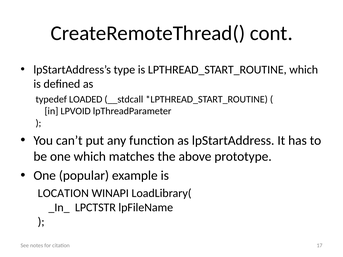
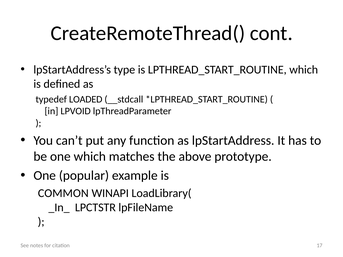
LOCATION: LOCATION -> COMMON (63, 193)
